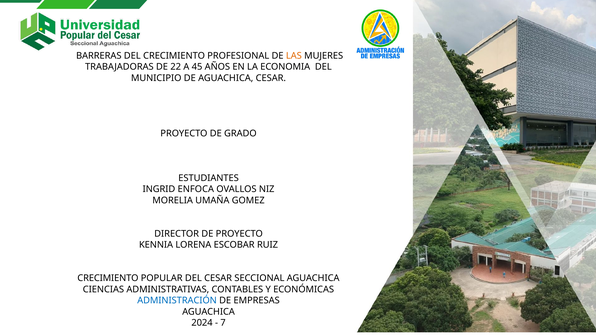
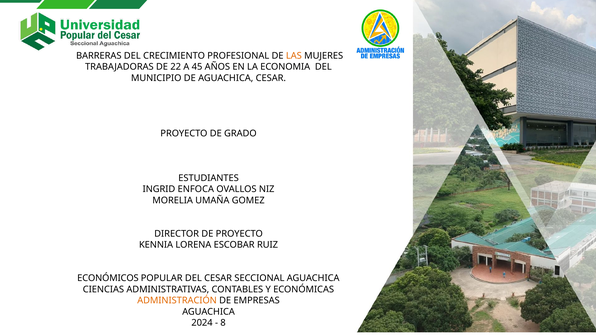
CRECIMIENTO: CRECIMIENTO -> ECONÓMICOS (108, 278)
ADMINISTRACIÓN colour: blue -> orange (177, 301)
7: 7 -> 8 (223, 323)
